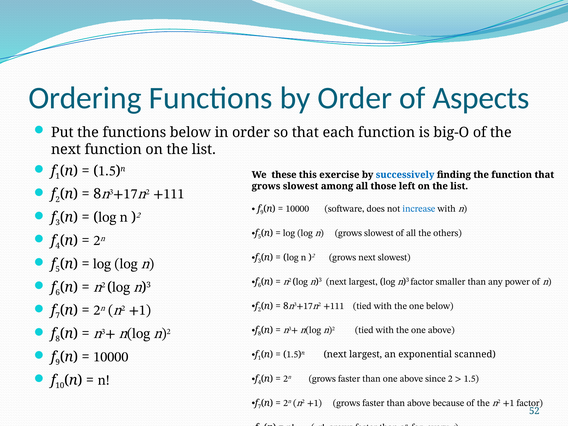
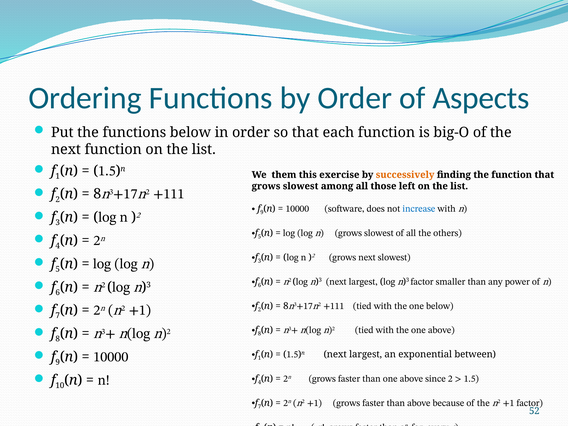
these: these -> them (284, 175)
successively colour: blue -> orange (405, 175)
scanned: scanned -> between (475, 354)
